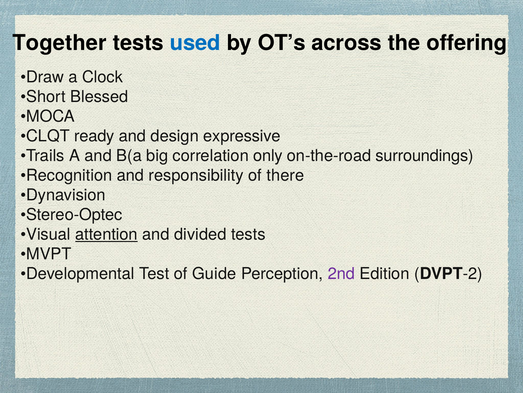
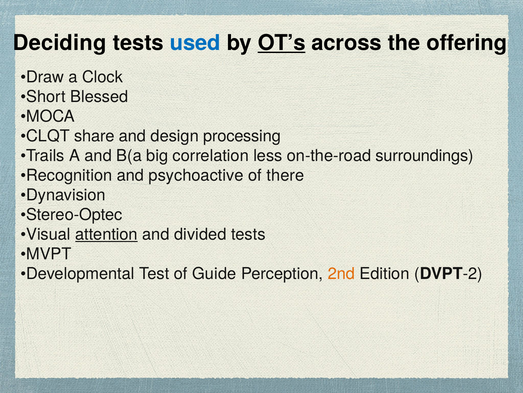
Together: Together -> Deciding (60, 43)
OT’s underline: none -> present (282, 43)
ready: ready -> share (94, 136)
expressive: expressive -> processing (242, 136)
only: only -> less (268, 156)
responsibility: responsibility -> psychoactive (196, 175)
2nd colour: purple -> orange (341, 273)
